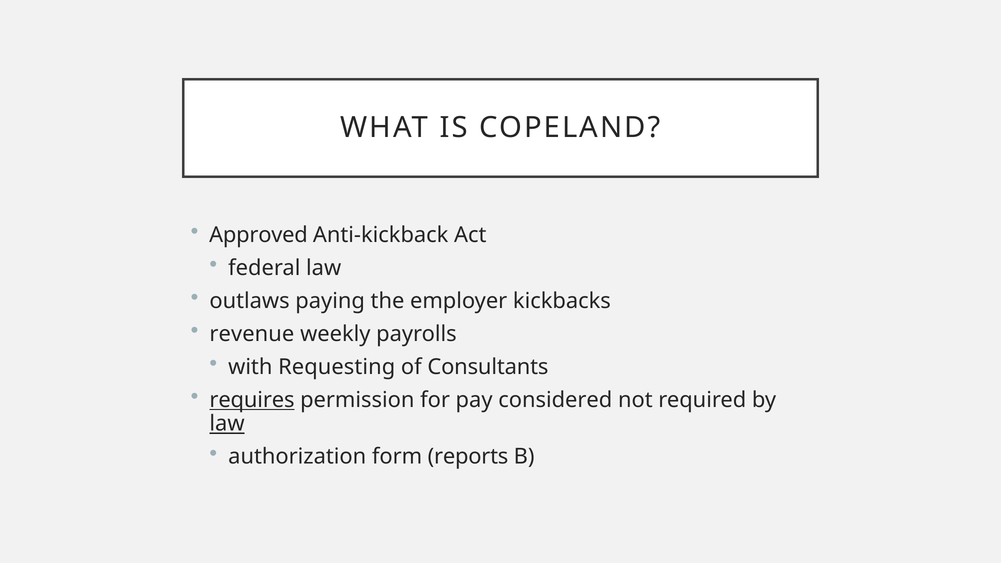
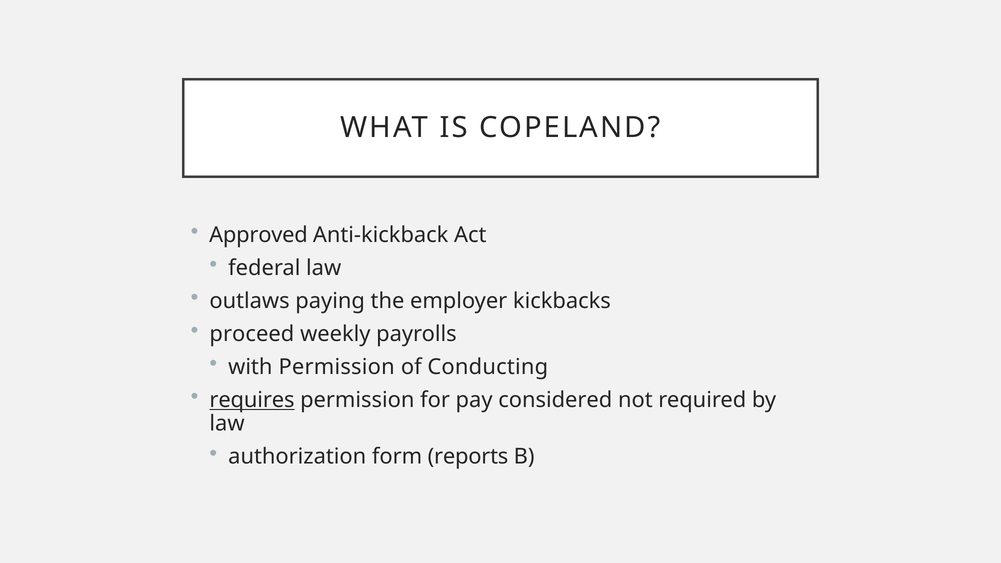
revenue: revenue -> proceed (252, 334)
with Requesting: Requesting -> Permission (337, 367)
Consultants: Consultants -> Conducting (488, 367)
law underline: present -> none (227, 424)
